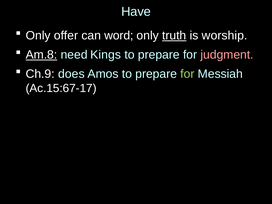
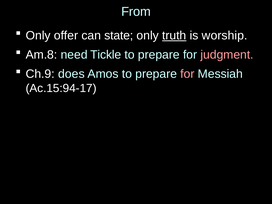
Have: Have -> From (136, 12)
word: word -> state (119, 36)
Am.8 underline: present -> none (41, 55)
Kings: Kings -> Tickle (106, 55)
for colour: light green -> pink (187, 74)
Ac.15:67-17: Ac.15:67-17 -> Ac.15:94-17 (61, 88)
